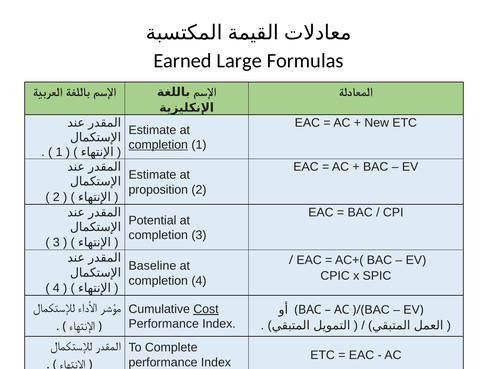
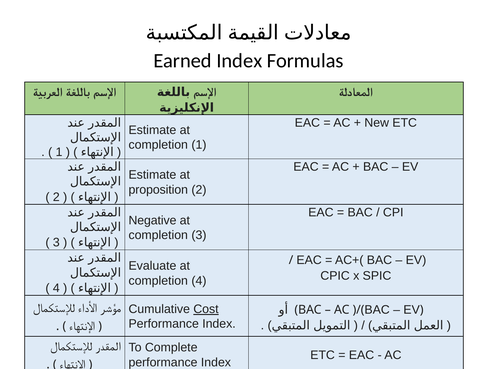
Earned Large: Large -> Index (239, 61)
completion underline: present -> none (158, 145)
Potential: Potential -> Negative (152, 220)
Baseline: Baseline -> Evaluate (152, 266)
